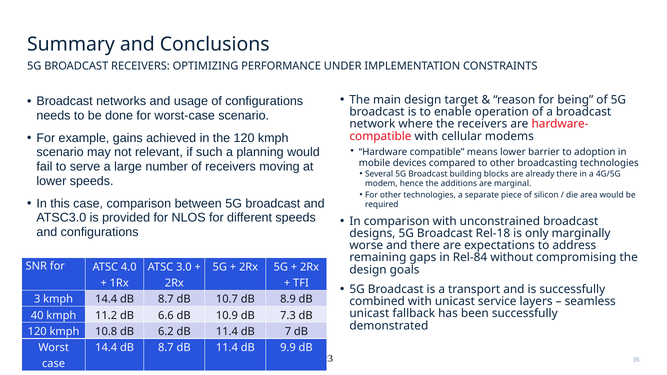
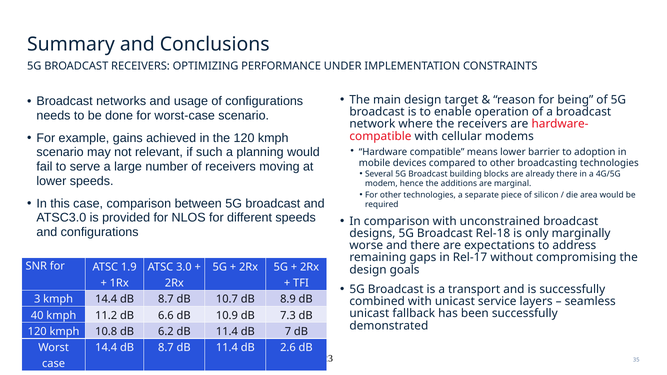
Rel-84: Rel-84 -> Rel-17 (470, 258)
4.0: 4.0 -> 1.9 (129, 267)
9.9: 9.9 -> 2.6 (288, 348)
